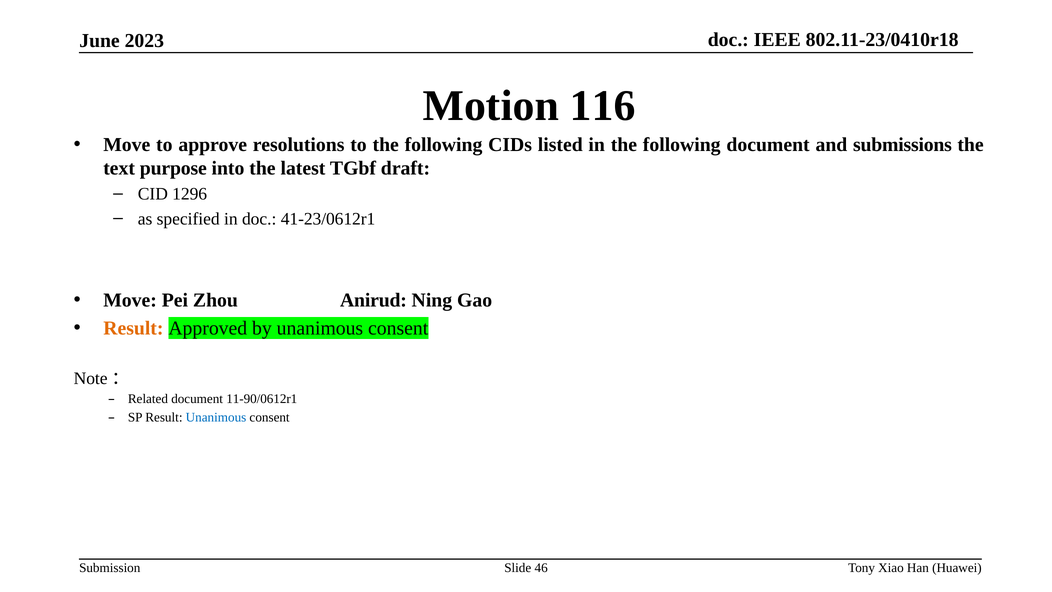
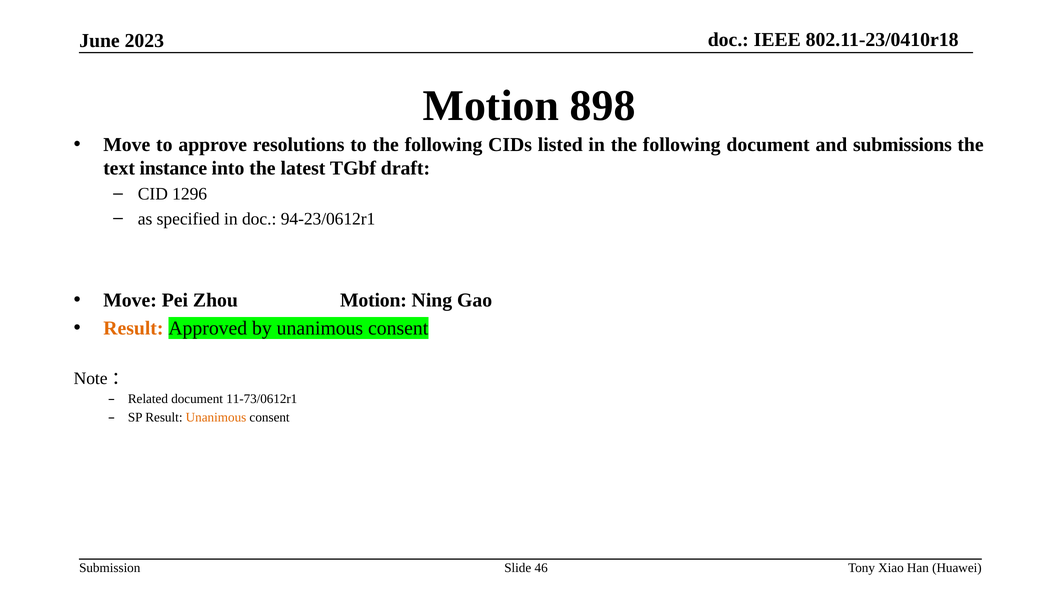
116: 116 -> 898 (603, 106)
purpose: purpose -> instance (173, 168)
41-23/0612r1: 41-23/0612r1 -> 94-23/0612r1 (328, 219)
Zhou Anirud: Anirud -> Motion (373, 300)
11-90/0612r1: 11-90/0612r1 -> 11-73/0612r1 (262, 399)
Unanimous colour: blue -> orange (216, 417)
